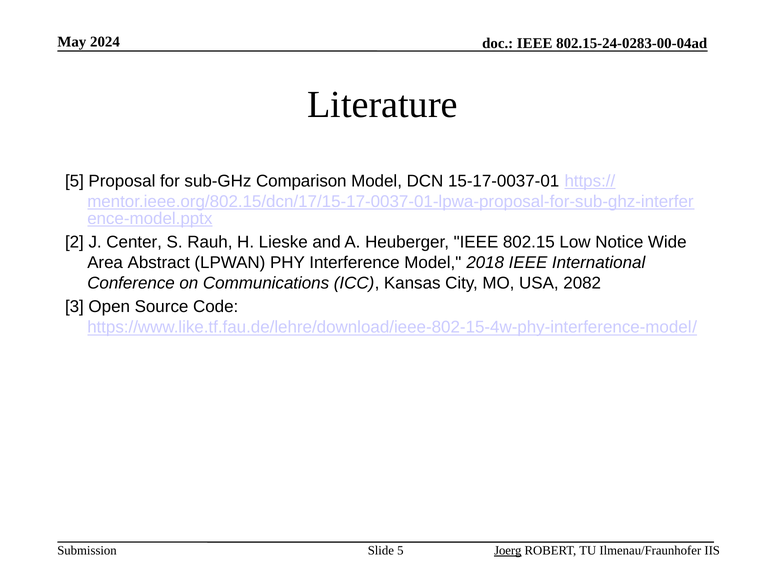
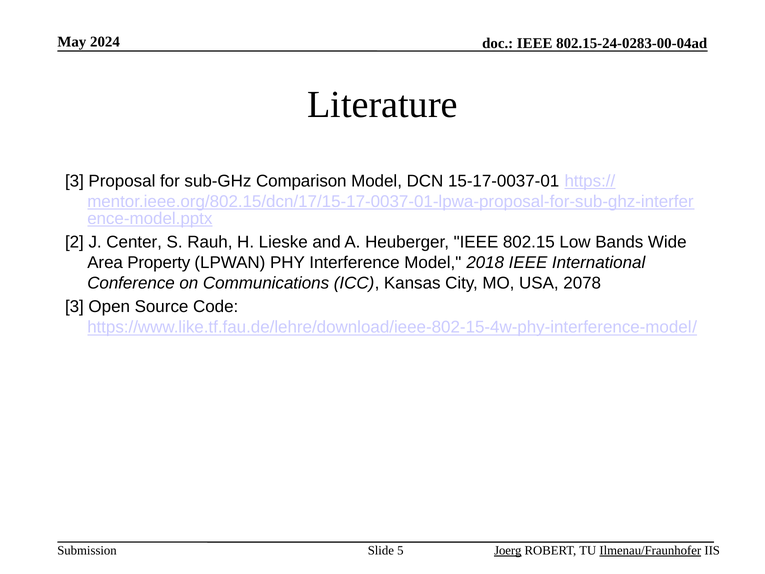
5: 5 -> 3 (74, 181)
Notice: Notice -> Bands (619, 242)
Abstract: Abstract -> Property (159, 263)
2082: 2082 -> 2078 (582, 283)
Ilmenau/Fraunhofer underline: none -> present (650, 550)
